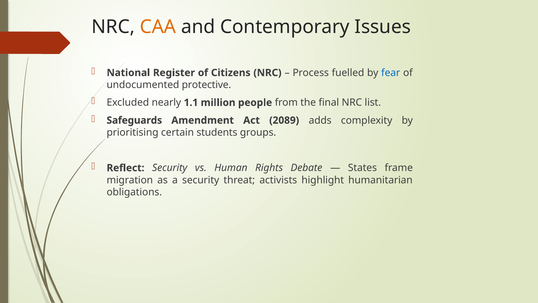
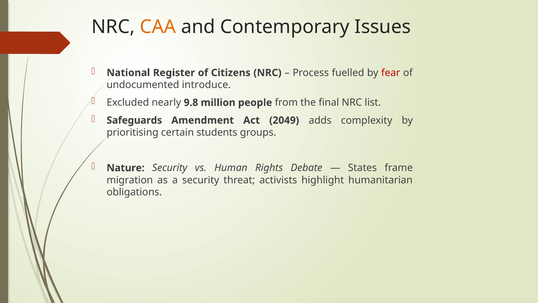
fear colour: blue -> red (391, 73)
protective: protective -> introduce (206, 85)
1.1: 1.1 -> 9.8 (191, 102)
2089: 2089 -> 2049 (284, 120)
Reflect: Reflect -> Nature (126, 168)
